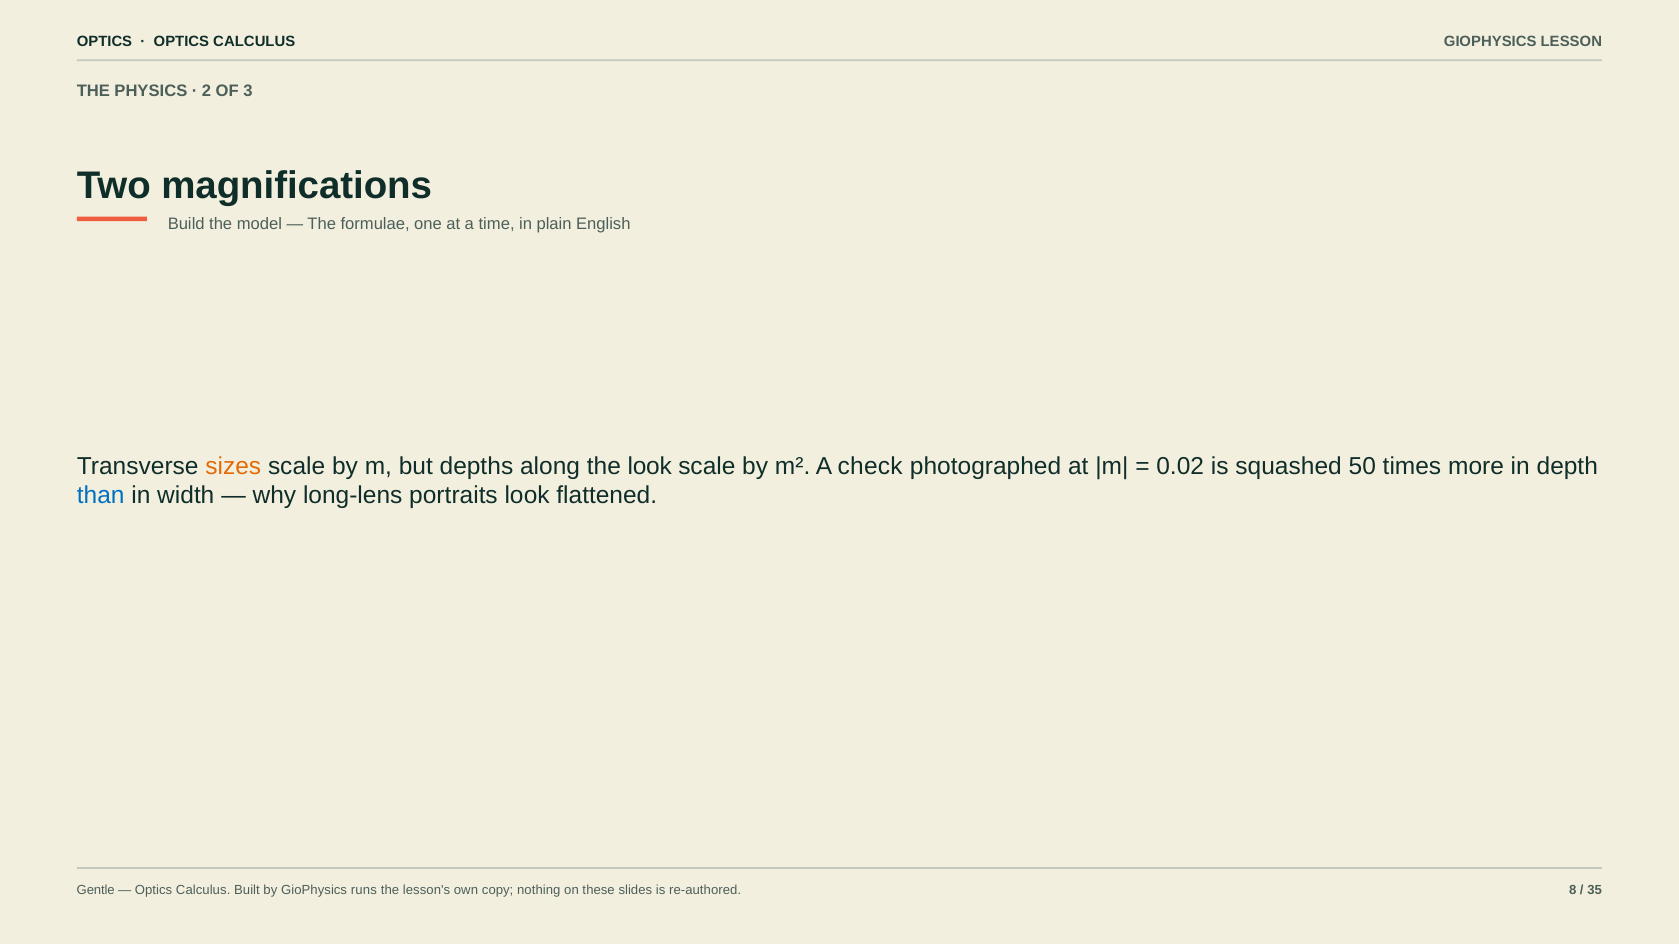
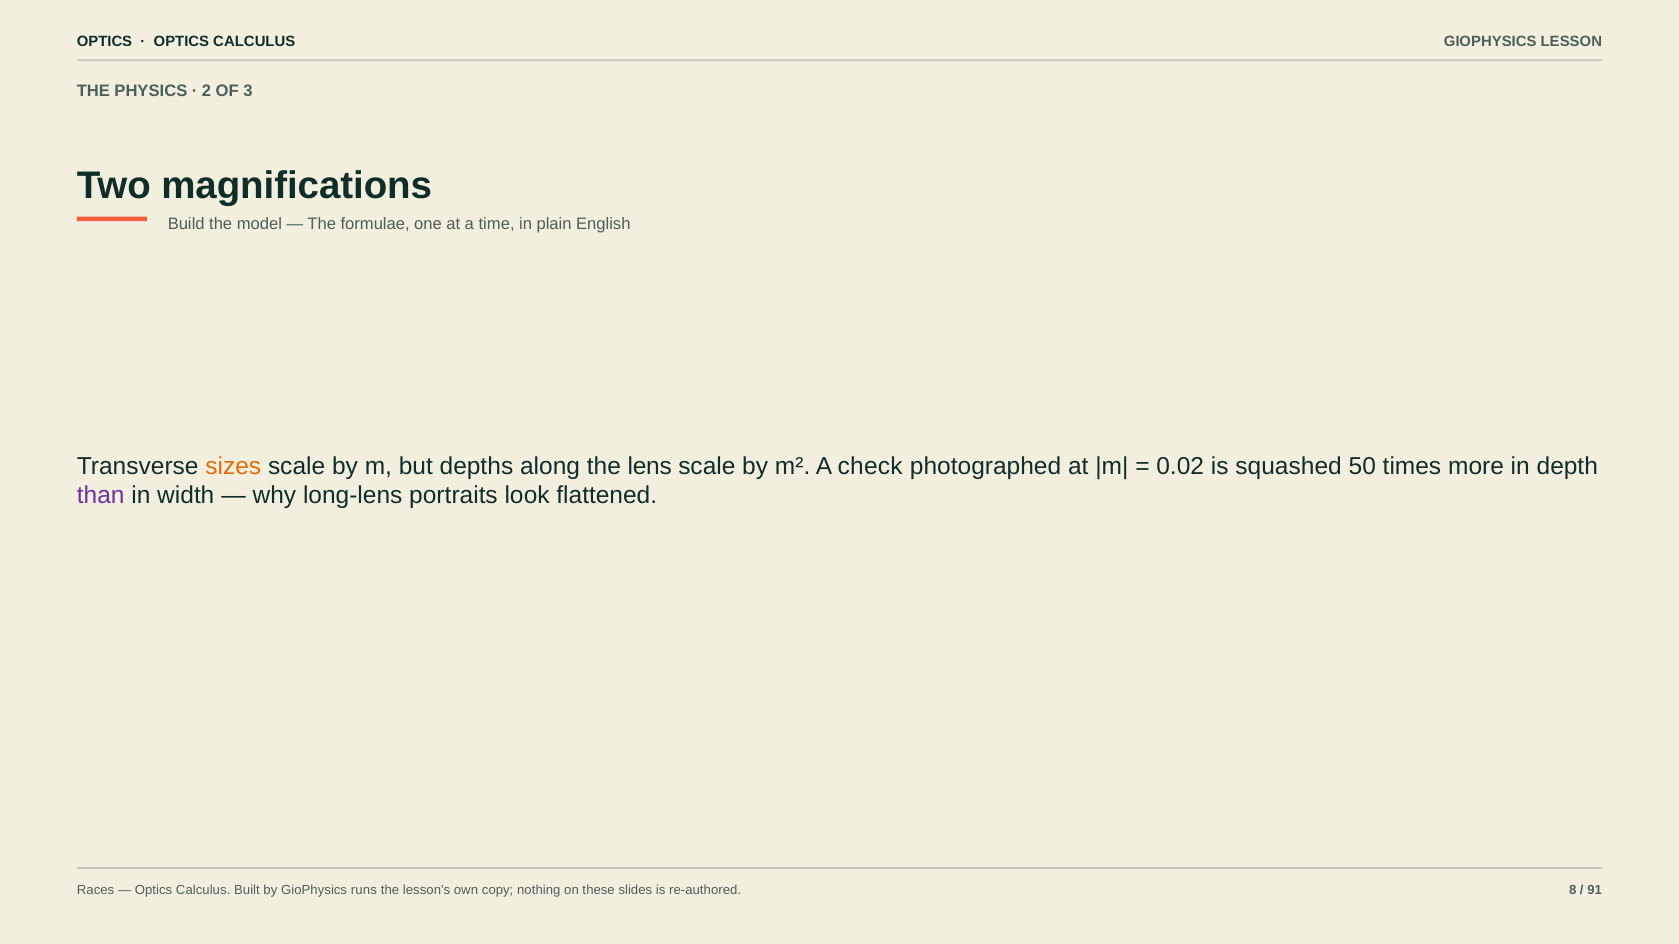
the look: look -> lens (650, 467)
than colour: blue -> purple (101, 496)
Gentle: Gentle -> Races (96, 890)
35: 35 -> 91 (1595, 890)
